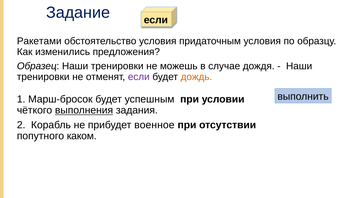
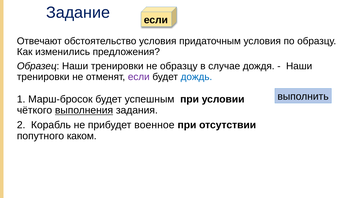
Ракетами: Ракетами -> Отвечают (39, 41)
не можешь: можешь -> образцу (179, 66)
дождь colour: orange -> blue (196, 77)
